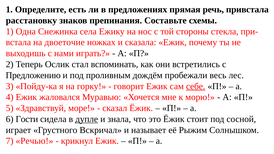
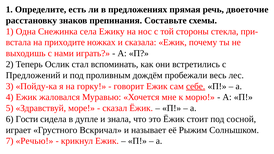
привстала: привстала -> двоеточие (247, 10)
двоеточие: двоеточие -> приходите (65, 42)
Предложению: Предложению -> Предложений (33, 75)
дупле underline: present -> none (87, 119)
